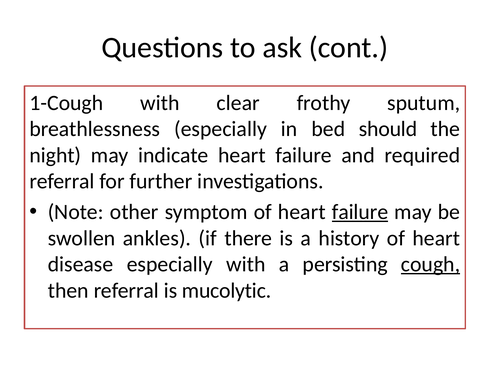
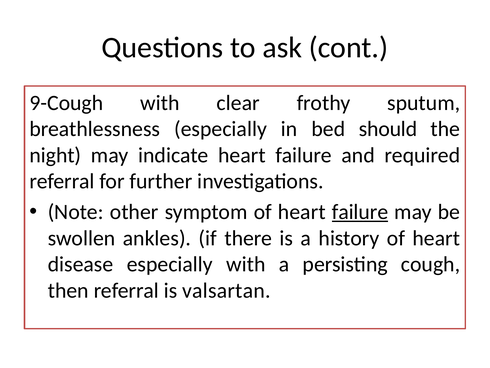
1-Cough: 1-Cough -> 9-Cough (66, 103)
cough underline: present -> none (431, 264)
mucolytic: mucolytic -> valsartan (226, 290)
